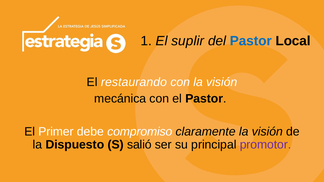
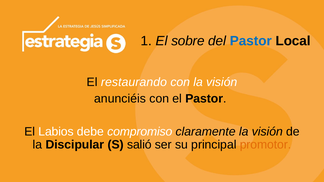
suplir: suplir -> sobre (188, 41)
mecánica: mecánica -> anunciéis (120, 99)
Primer: Primer -> Labios (56, 132)
Dispuesto: Dispuesto -> Discipular (75, 145)
promotor colour: purple -> orange (265, 145)
